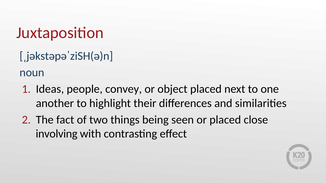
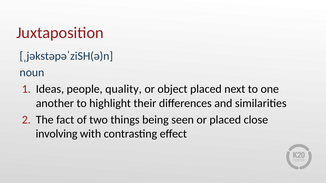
convey: convey -> quality (124, 89)
